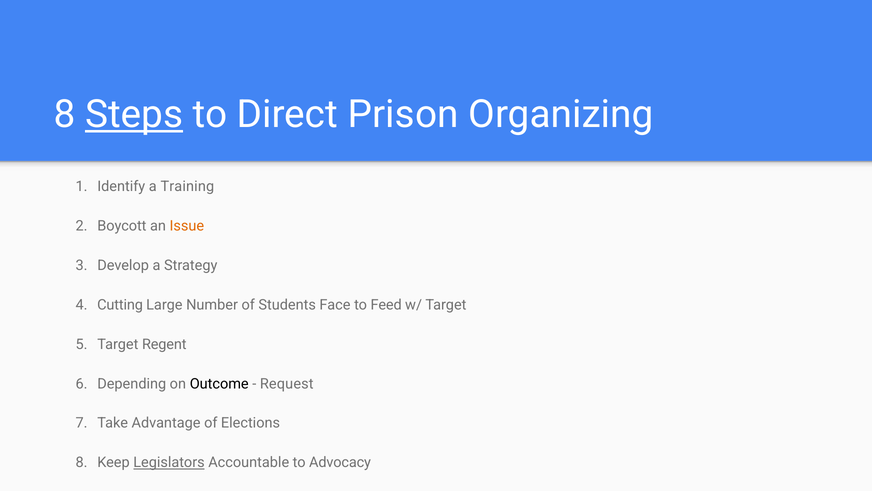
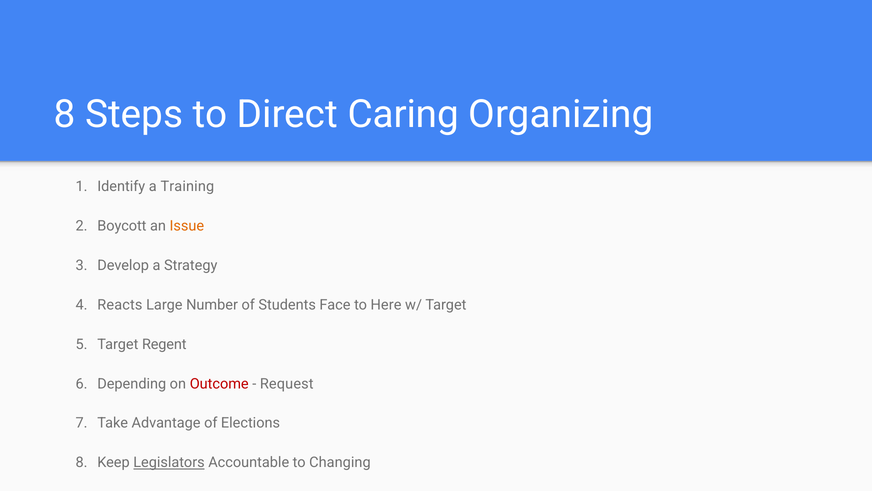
Steps underline: present -> none (134, 114)
Prison: Prison -> Caring (403, 114)
Cutting: Cutting -> Reacts (120, 305)
Feed: Feed -> Here (386, 305)
Outcome colour: black -> red (219, 383)
Advocacy: Advocacy -> Changing (340, 462)
